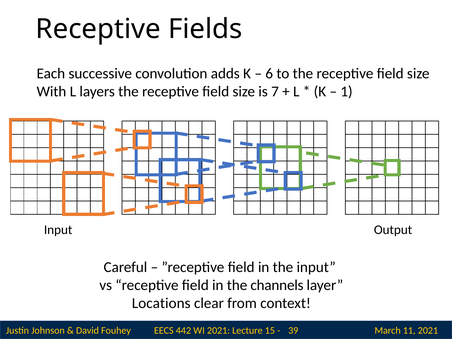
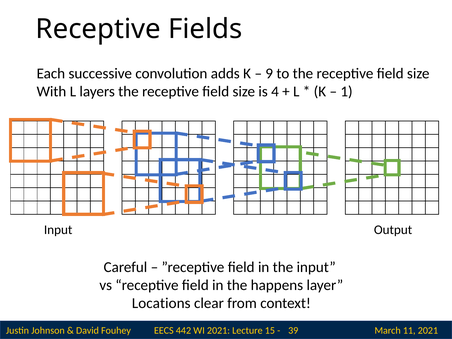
6: 6 -> 9 (269, 73)
7: 7 -> 4 (275, 91)
channels: channels -> happens (277, 285)
